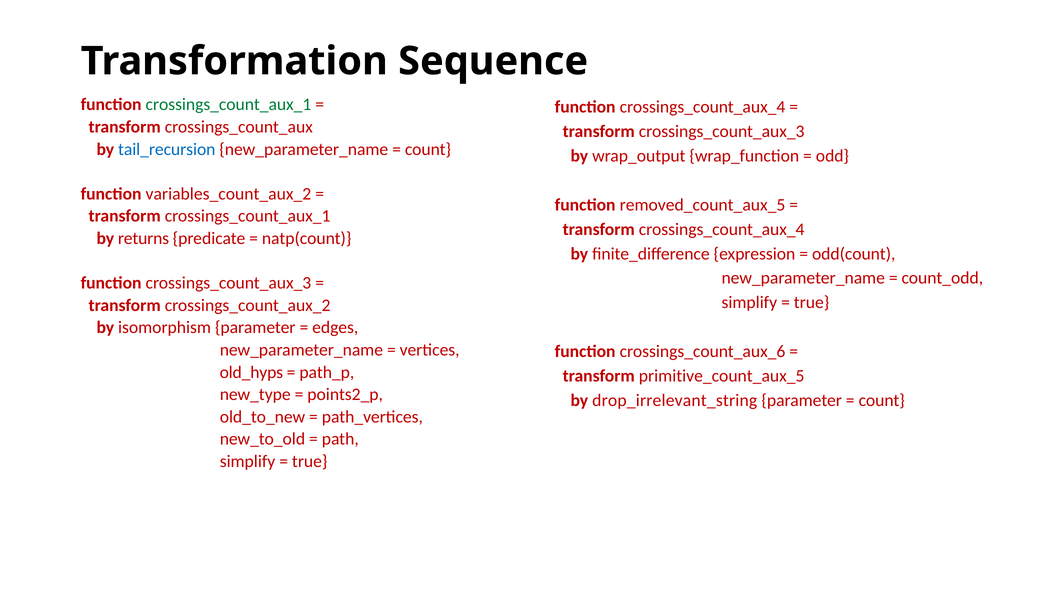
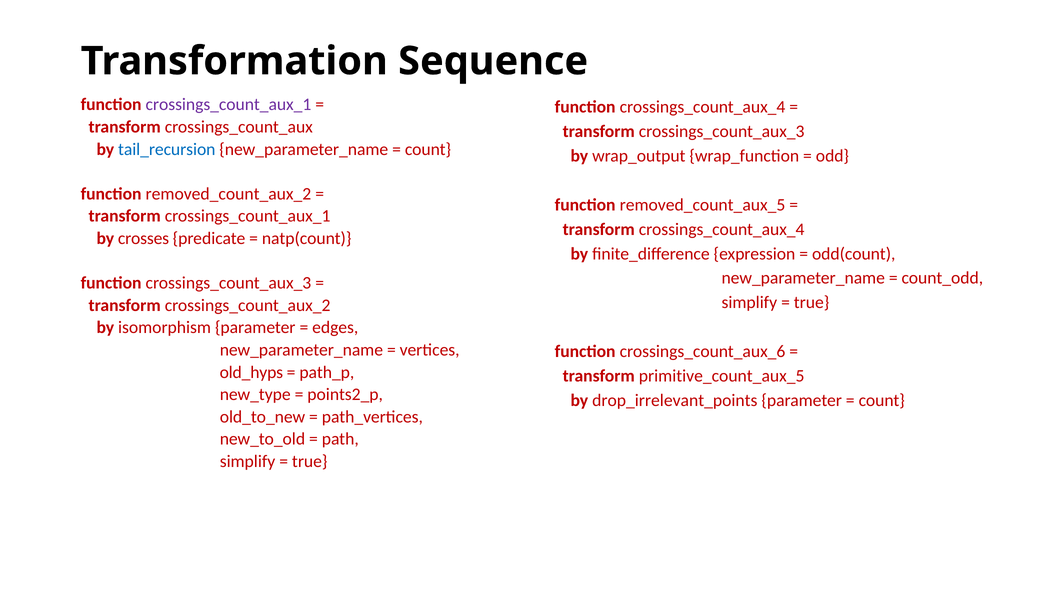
crossings_count_aux_1 colour: green -> purple (228, 105)
variables_count_aux_2: variables_count_aux_2 -> removed_count_aux_2 (228, 194)
returns: returns -> crosses (144, 238)
drop_irrelevant_string: drop_irrelevant_string -> drop_irrelevant_points (675, 401)
